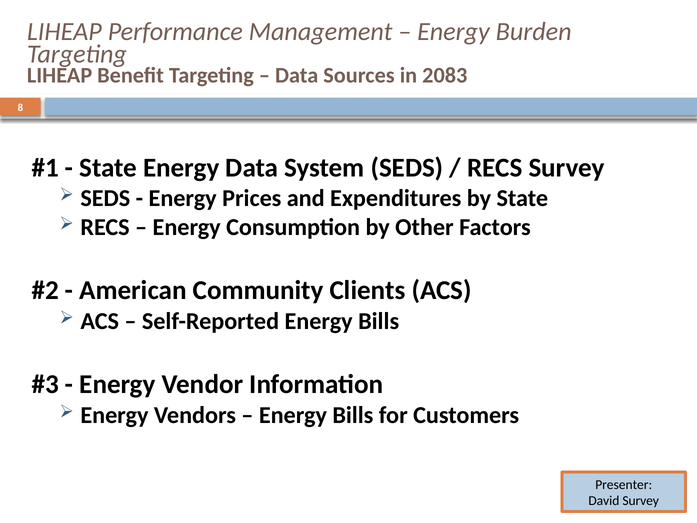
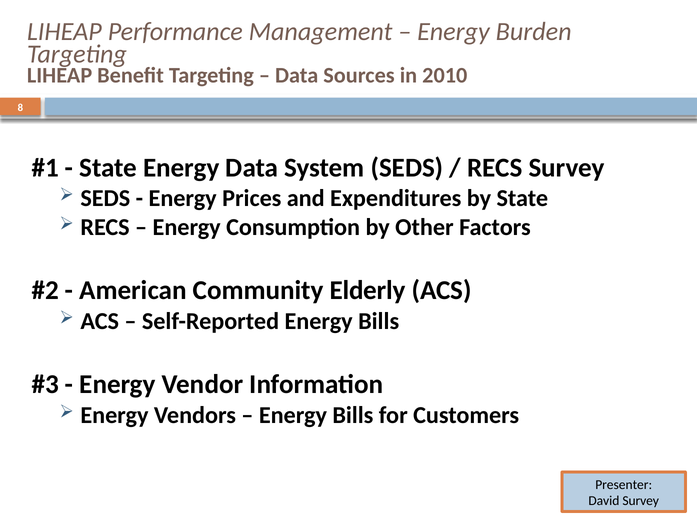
2083: 2083 -> 2010 (445, 75)
Clients: Clients -> Elderly (368, 290)
